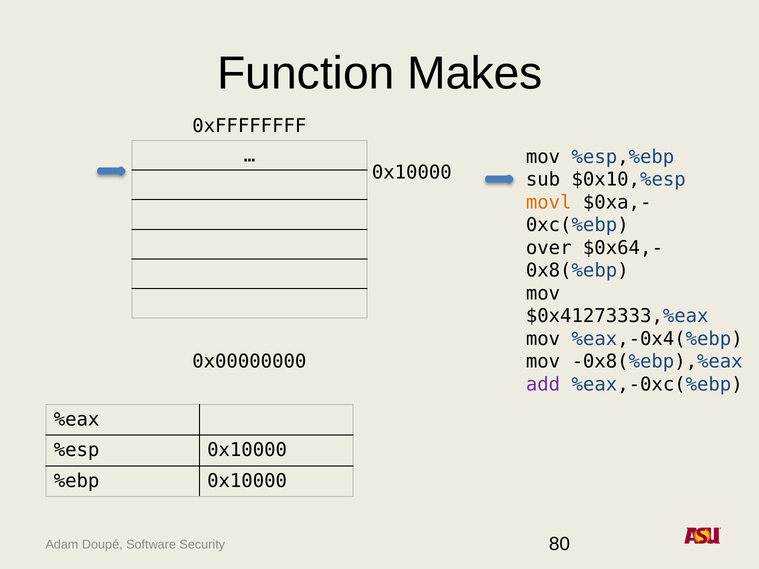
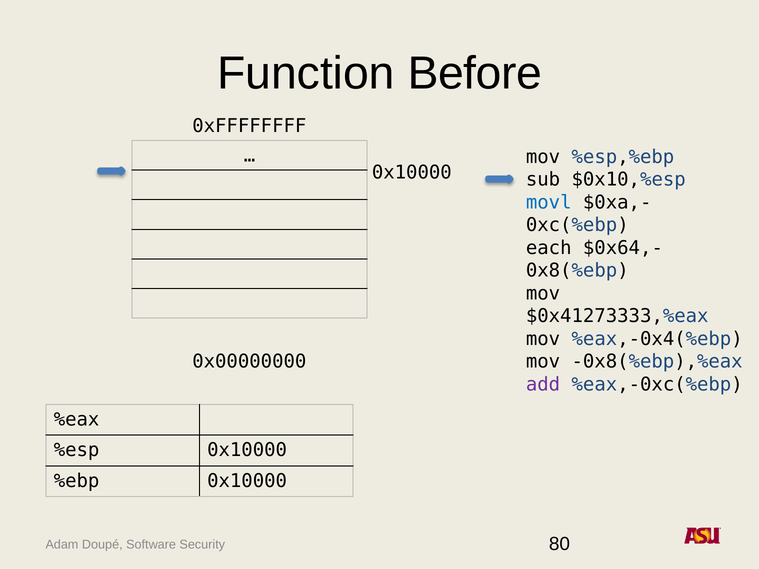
Makes: Makes -> Before (475, 73)
movl colour: orange -> blue (549, 202)
over: over -> each (549, 248)
